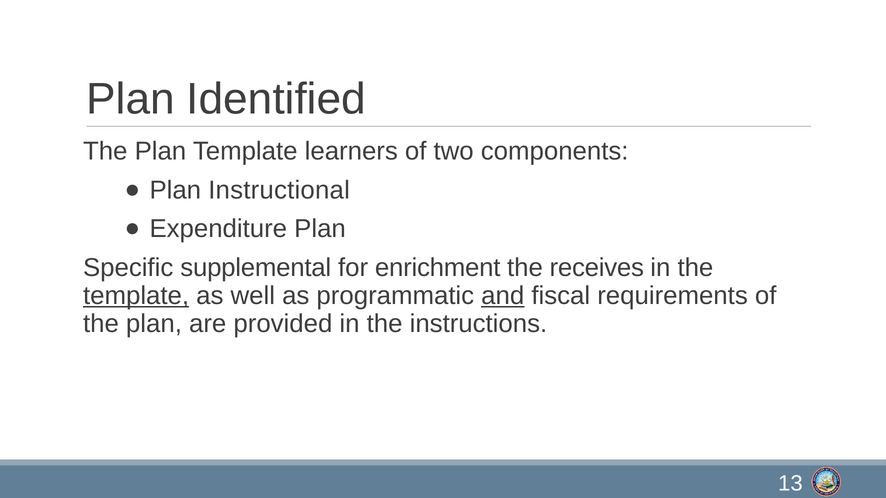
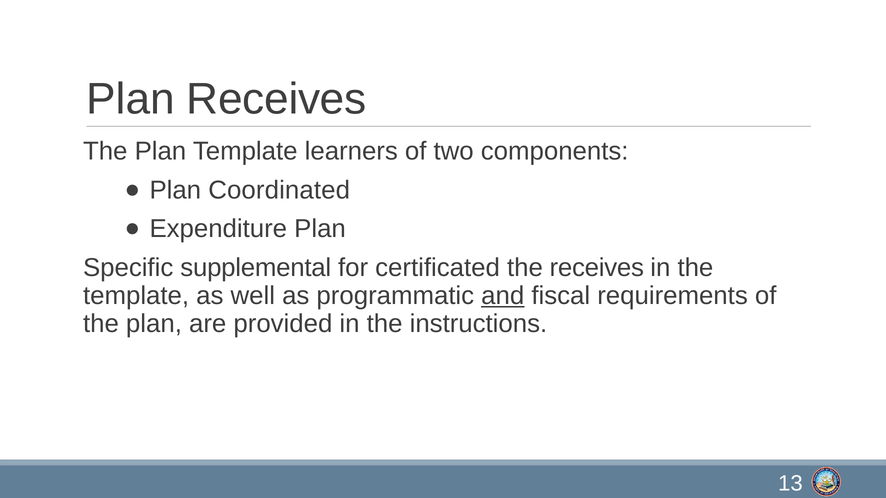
Plan Identified: Identified -> Receives (276, 99)
Instructional: Instructional -> Coordinated (279, 190)
enrichment: enrichment -> certificated (438, 268)
template underline: present -> none (136, 296)
